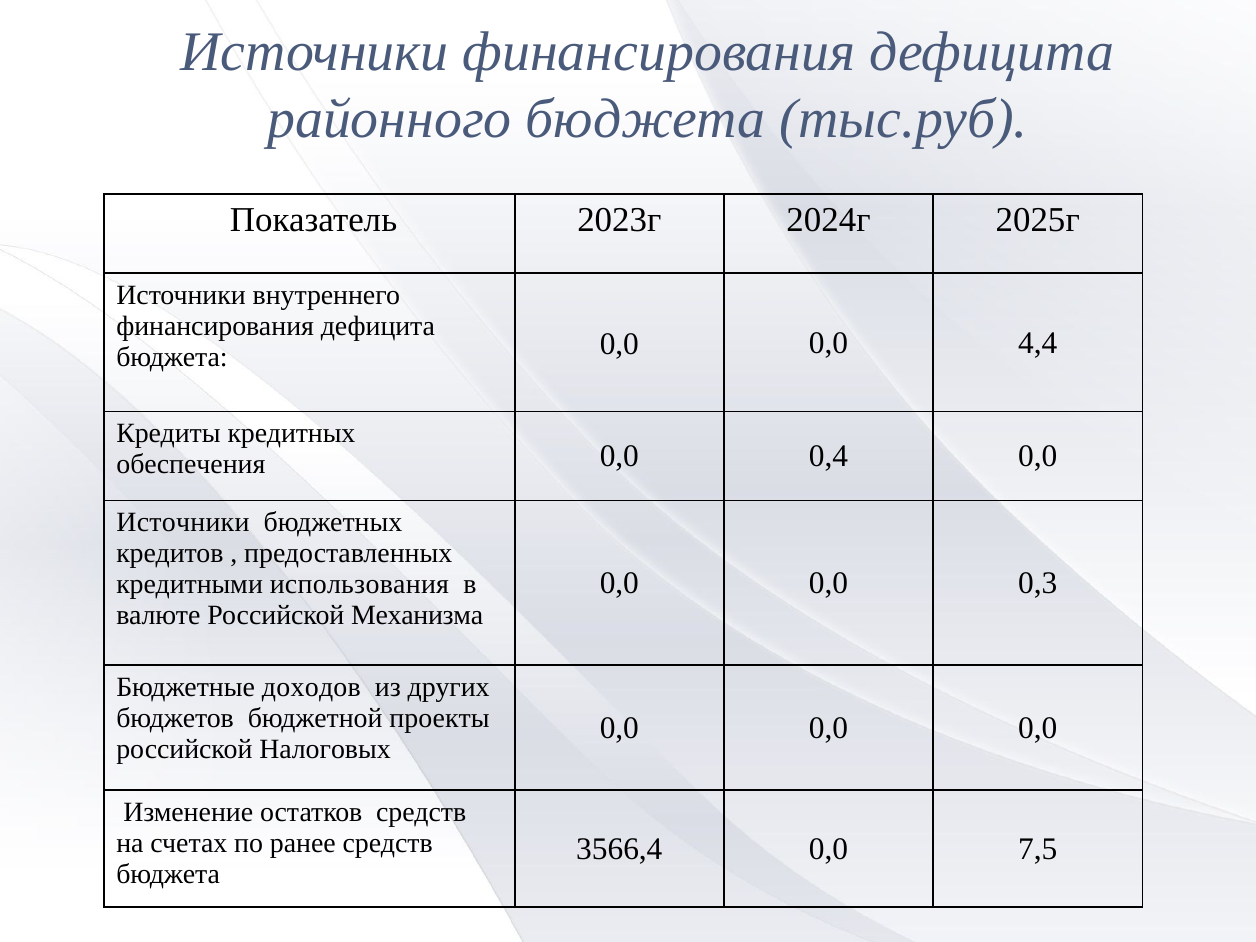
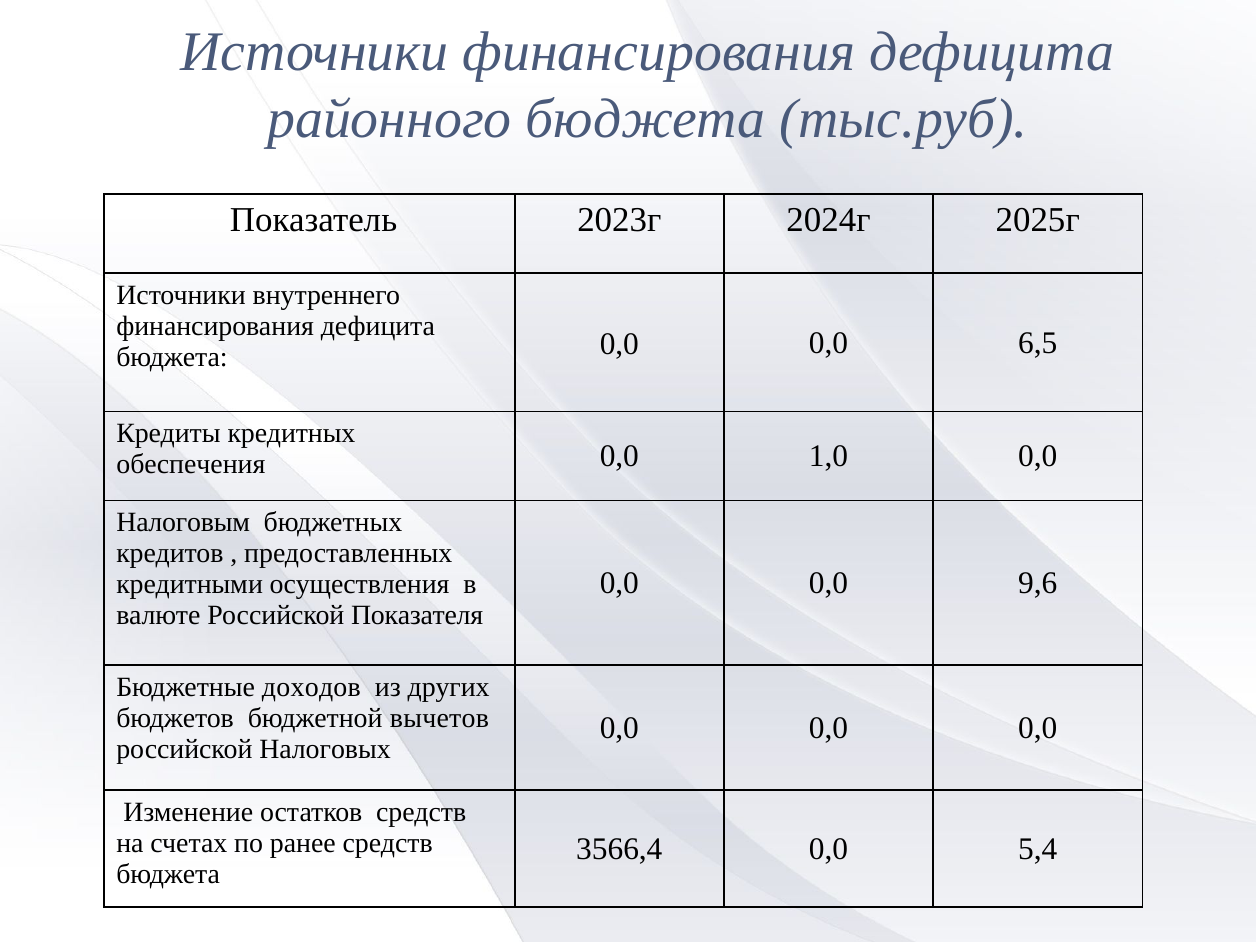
4,4: 4,4 -> 6,5 (1038, 343)
0,4: 0,4 -> 1,0 (829, 456)
Источники: Источники -> Налоговым (183, 523)
0,3: 0,3 -> 9,6 (1038, 583)
использования: использования -> осуществления (360, 585)
Механизма: Механизма -> Показателя (417, 616)
проекты: проекты -> вычетов (439, 718)
7,5: 7,5 -> 5,4 (1038, 849)
